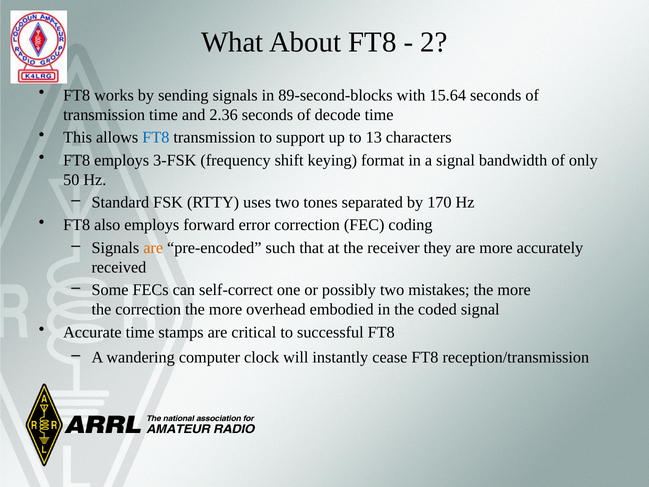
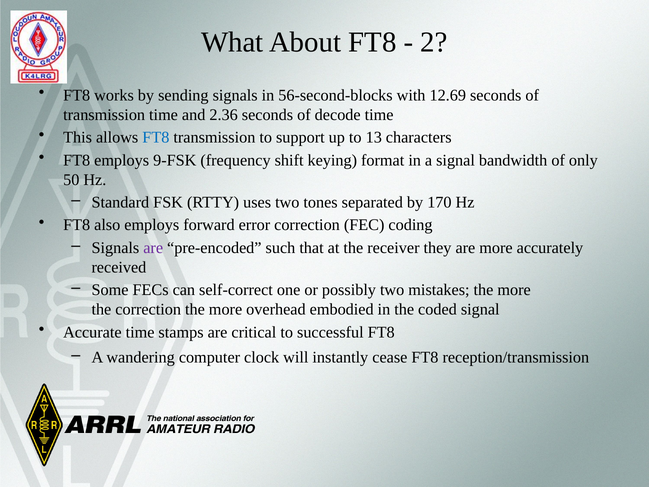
89-second-blocks: 89-second-blocks -> 56-second-blocks (335, 95)
15.64: 15.64 -> 12.69 (448, 95)
3-FSK: 3-FSK -> 9-FSK (175, 160)
are colour: orange -> purple (153, 248)
